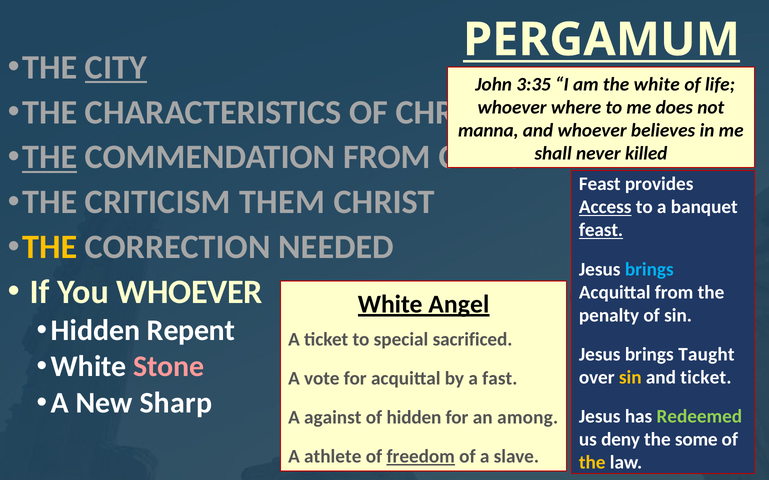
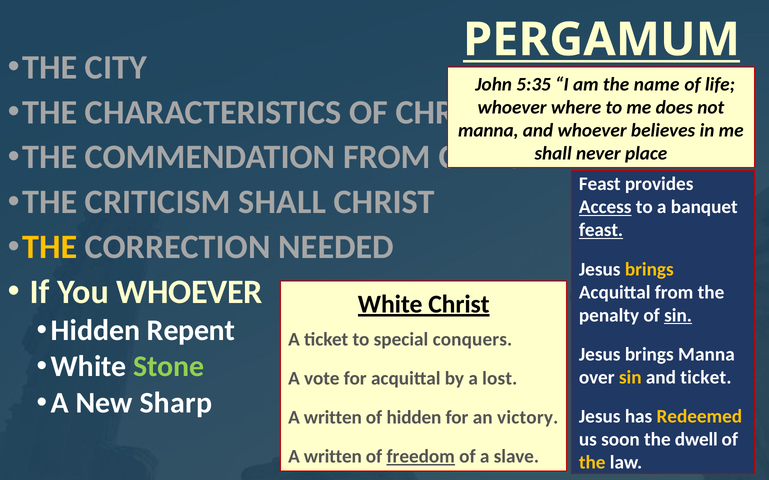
CITY underline: present -> none (116, 67)
3:35: 3:35 -> 5:35 (534, 84)
the white: white -> name (657, 84)
THE underline: present -> none (50, 157)
killed: killed -> place (646, 154)
CRITICISM THEM: THEM -> SHALL (282, 202)
brings colour: light blue -> yellow (649, 270)
White Angel: Angel -> Christ (459, 305)
sin underline: none -> present (678, 316)
sacrificed: sacrificed -> conquers (472, 340)
brings Taught: Taught -> Manna (706, 355)
Stone colour: pink -> light green (169, 367)
fast: fast -> lost (500, 379)
Redeemed colour: light green -> yellow (699, 417)
against: against -> written (333, 418)
among: among -> victory (528, 418)
deny: deny -> soon (620, 440)
some: some -> dwell (696, 440)
athlete: athlete -> written (333, 457)
